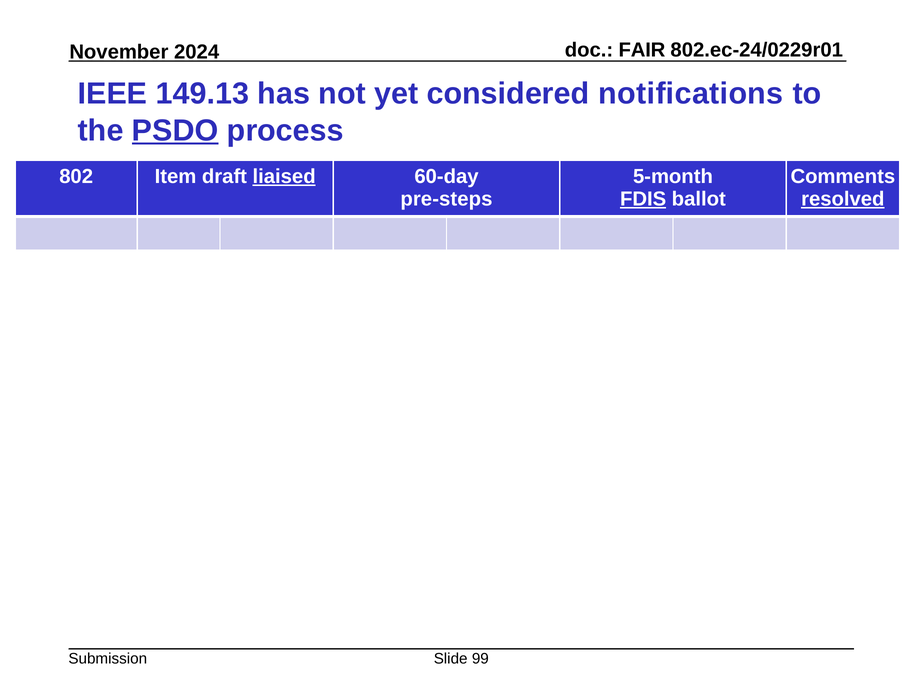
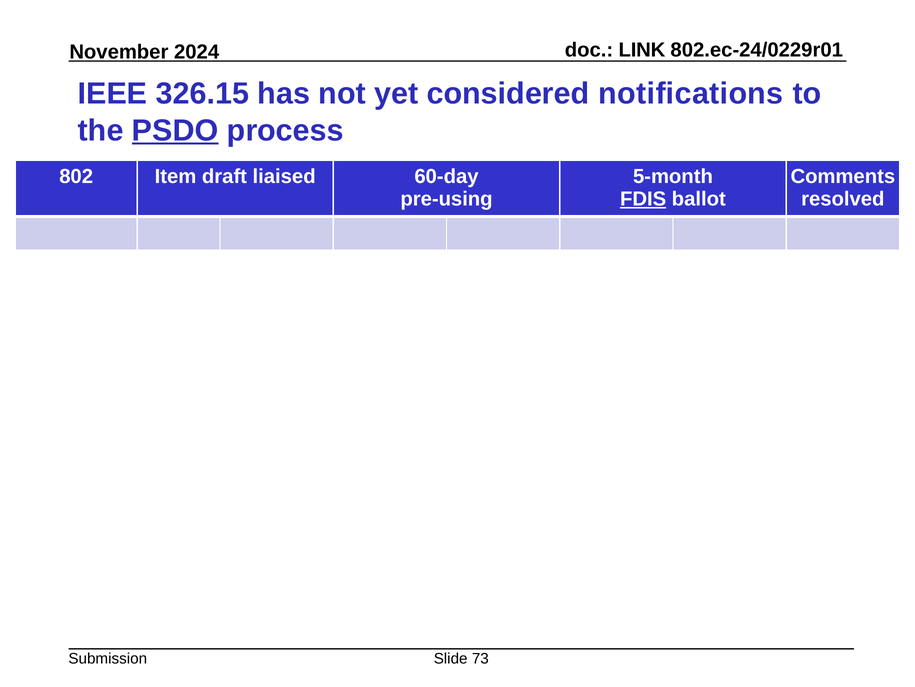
FAIR: FAIR -> LINK (642, 50)
149.13: 149.13 -> 326.15 (202, 94)
liaised underline: present -> none (284, 176)
pre-steps: pre-steps -> pre-using (447, 199)
resolved underline: present -> none (843, 199)
99: 99 -> 73 (480, 658)
